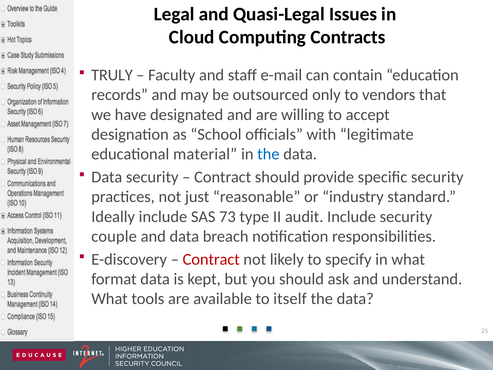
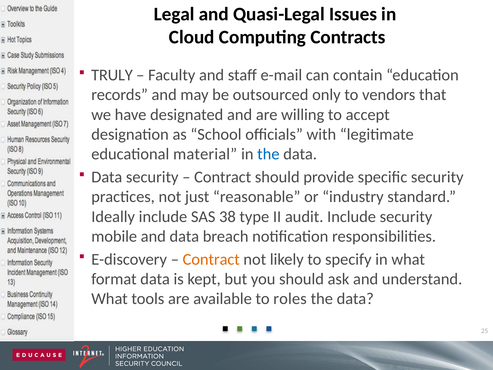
73: 73 -> 38 (227, 216)
couple: couple -> mobile (114, 236)
Contract colour: red -> orange (211, 259)
itself: itself -> roles (290, 299)
